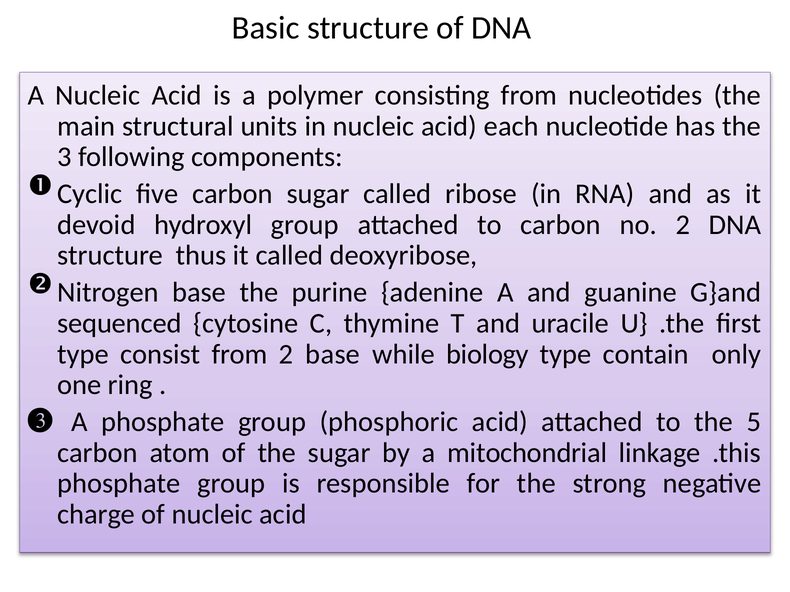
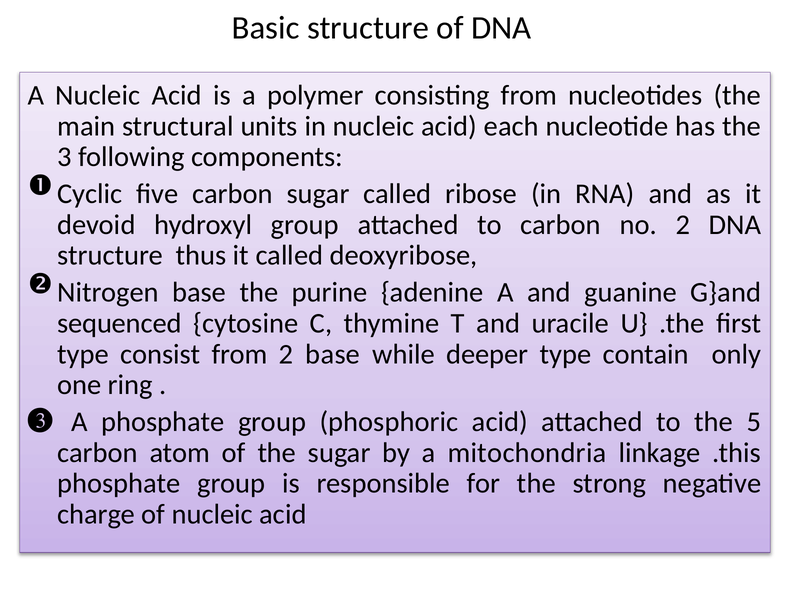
biology: biology -> deeper (487, 354)
mitochondrial: mitochondrial -> mitochondria (527, 453)
